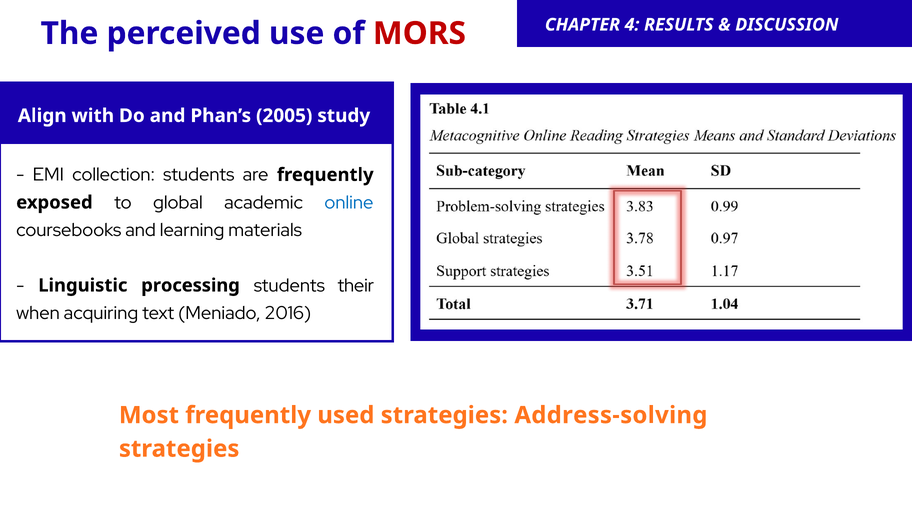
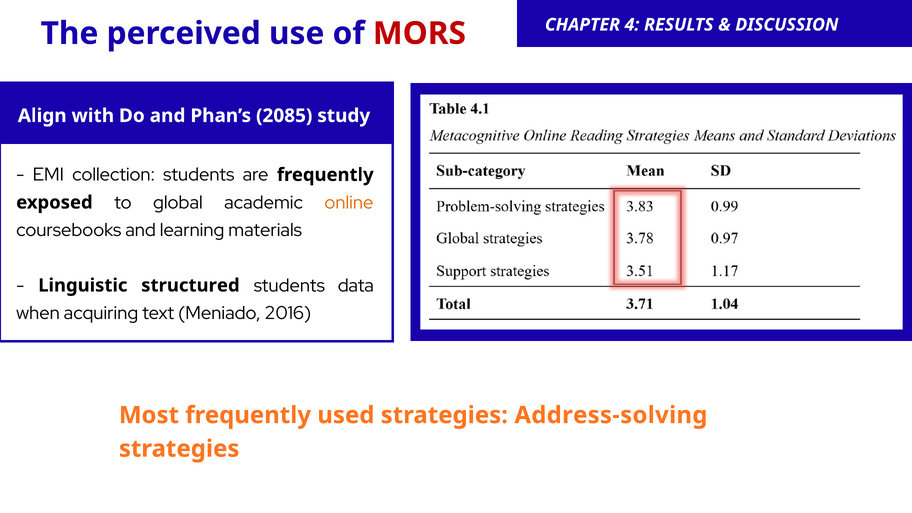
2005: 2005 -> 2085 (284, 116)
online colour: blue -> orange (349, 202)
processing: processing -> structured (190, 285)
their: their -> data (356, 285)
